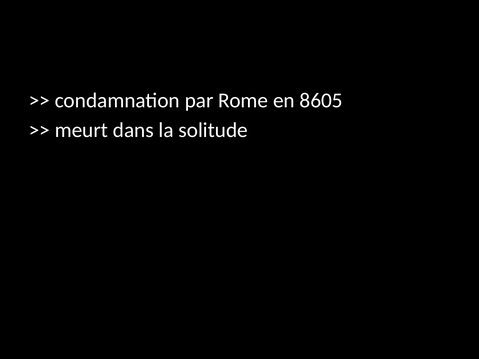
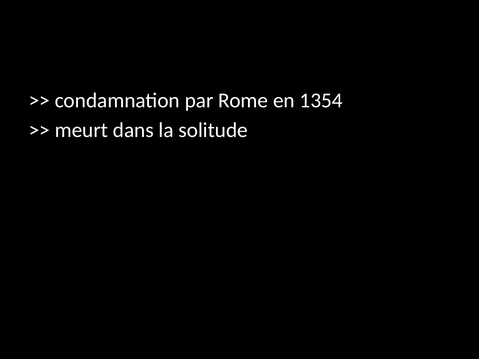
8605: 8605 -> 1354 (321, 100)
